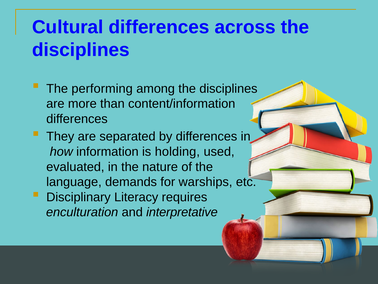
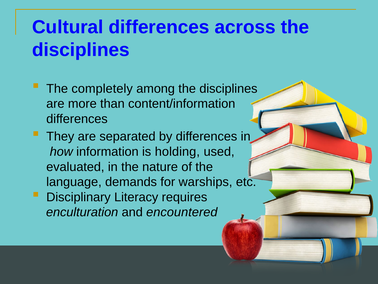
performing: performing -> completely (102, 88)
interpretative: interpretative -> encountered (182, 212)
